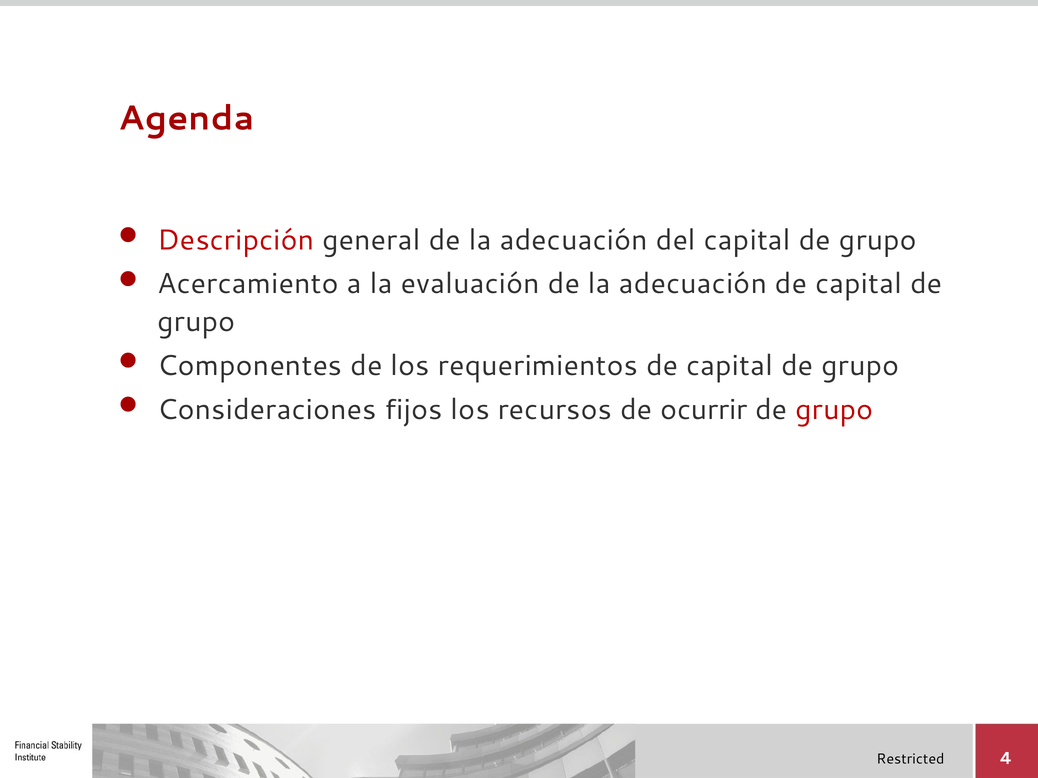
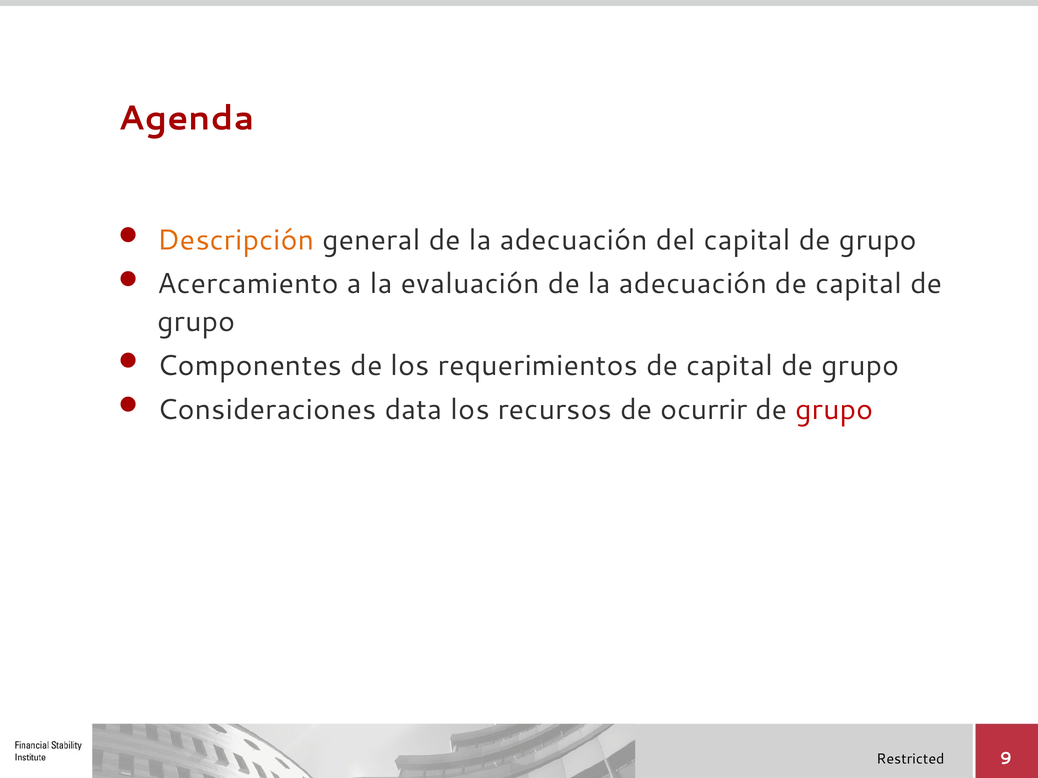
Descripción colour: red -> orange (236, 240)
fijos: fijos -> data (414, 410)
4: 4 -> 9 (1006, 759)
